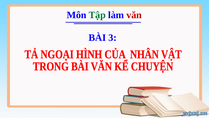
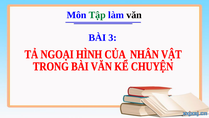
văn colour: red -> black (134, 15)
